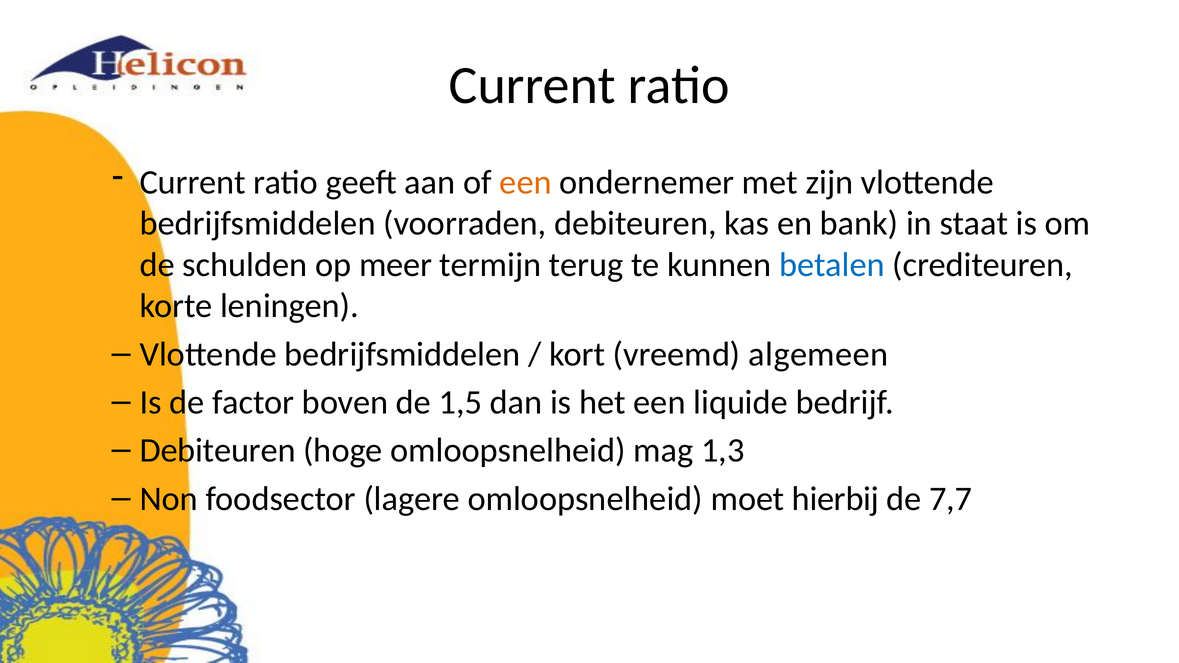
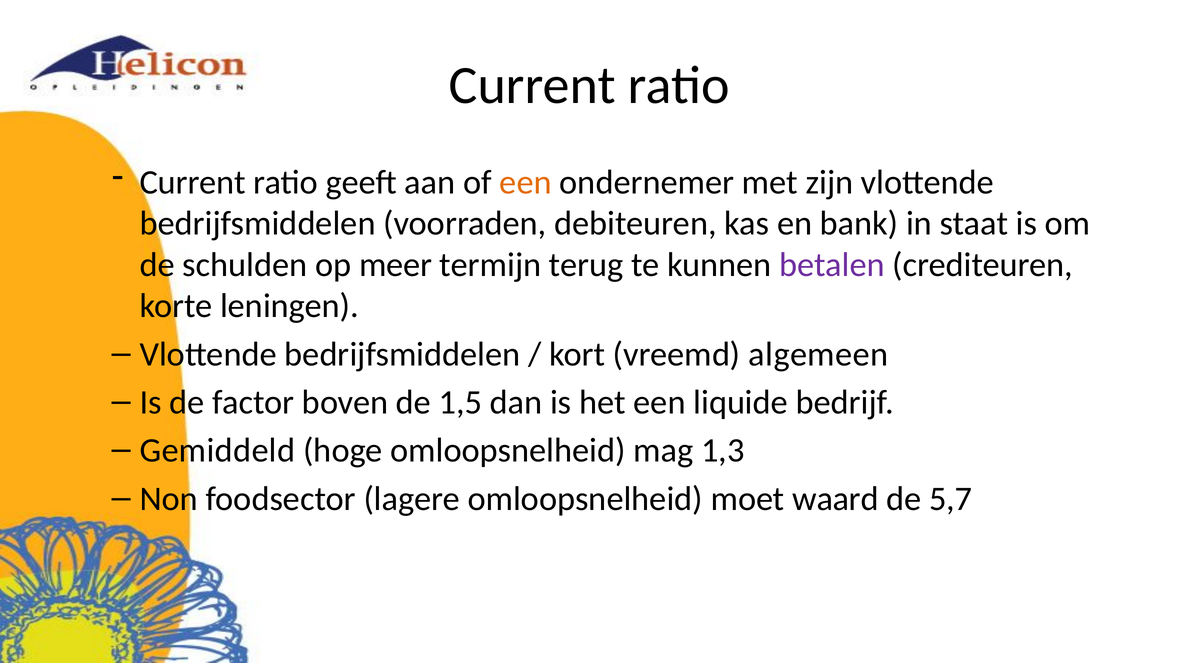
betalen colour: blue -> purple (832, 265)
Debiteuren: Debiteuren -> Gemiddeld (217, 451)
hierbij: hierbij -> waard (835, 499)
7,7: 7,7 -> 5,7 (951, 499)
